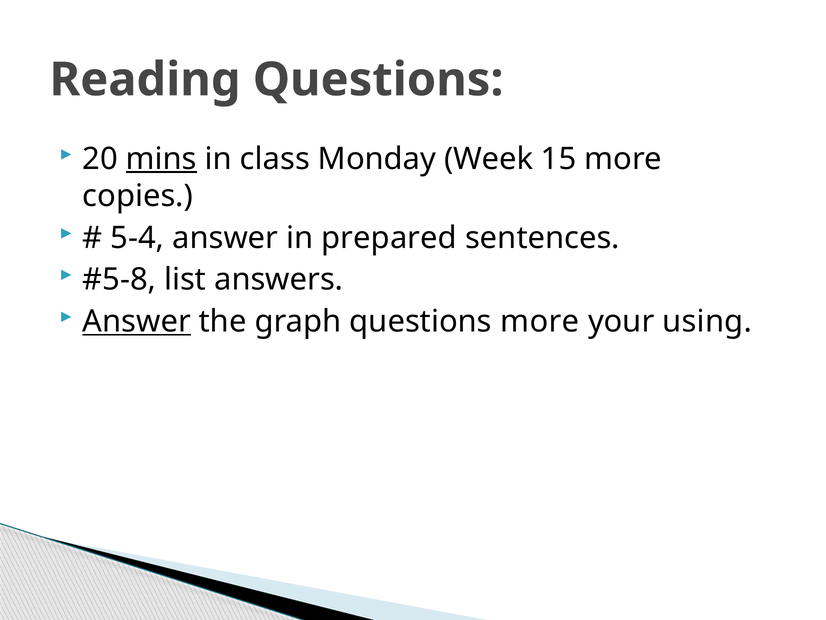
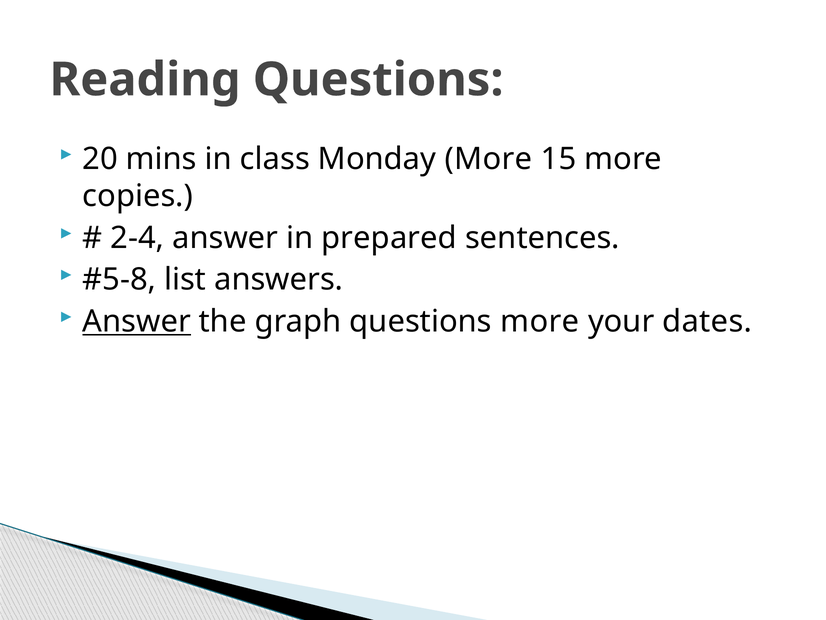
mins underline: present -> none (161, 159)
Monday Week: Week -> More (488, 159)
5-4: 5-4 -> 2-4 (137, 238)
using: using -> dates (707, 321)
